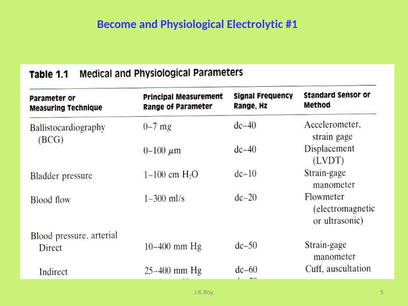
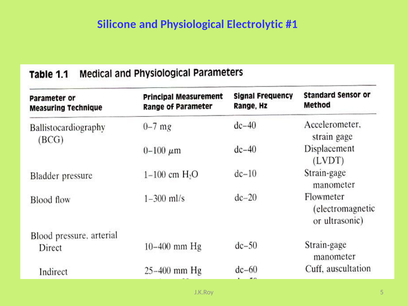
Become: Become -> Silicone (117, 24)
